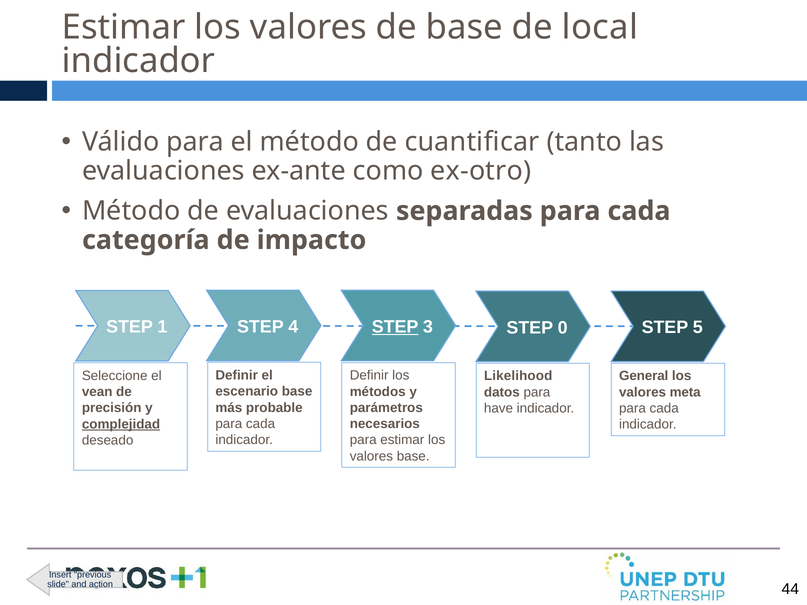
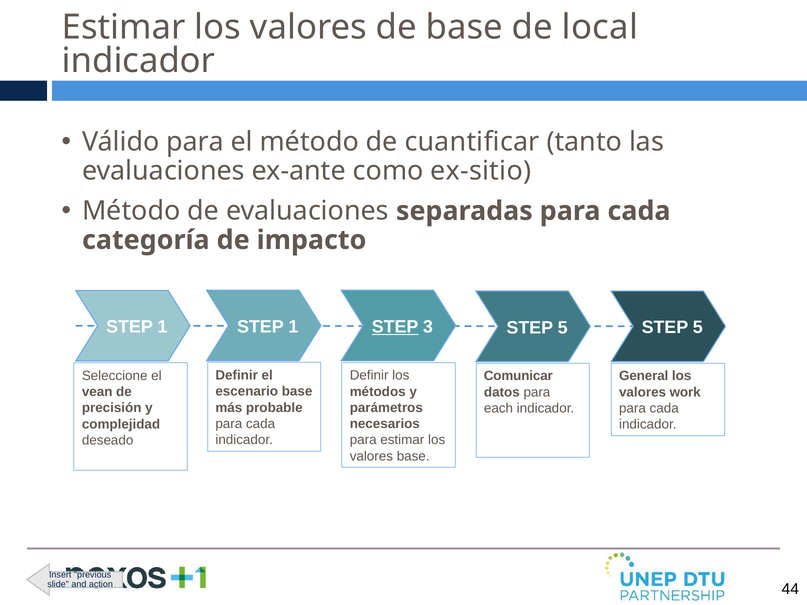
ex-otro: ex-otro -> ex-sitio (481, 171)
4: 4 -> 1 (293, 327)
0: 0 -> 5 (563, 328)
Likelihood: Likelihood -> Comunicar (518, 376)
meta: meta -> work (685, 392)
have: have -> each (498, 408)
complejidad underline: present -> none (121, 424)
